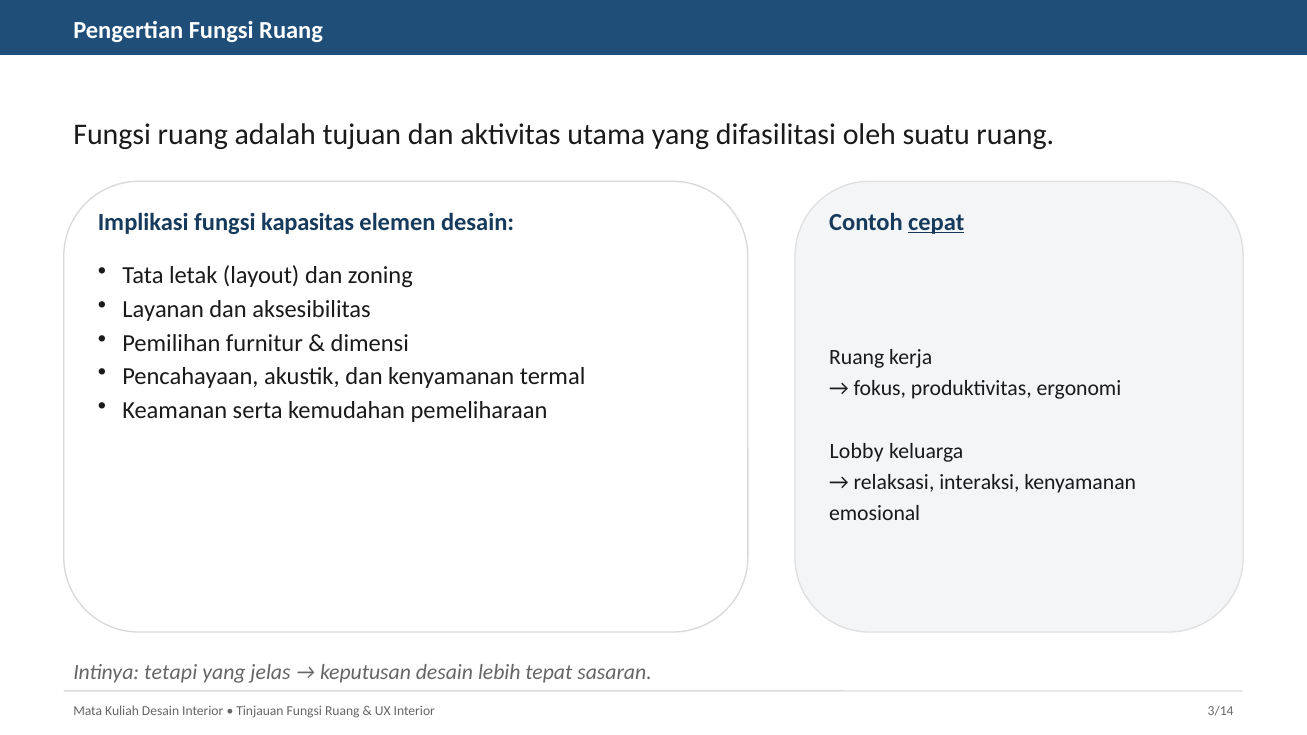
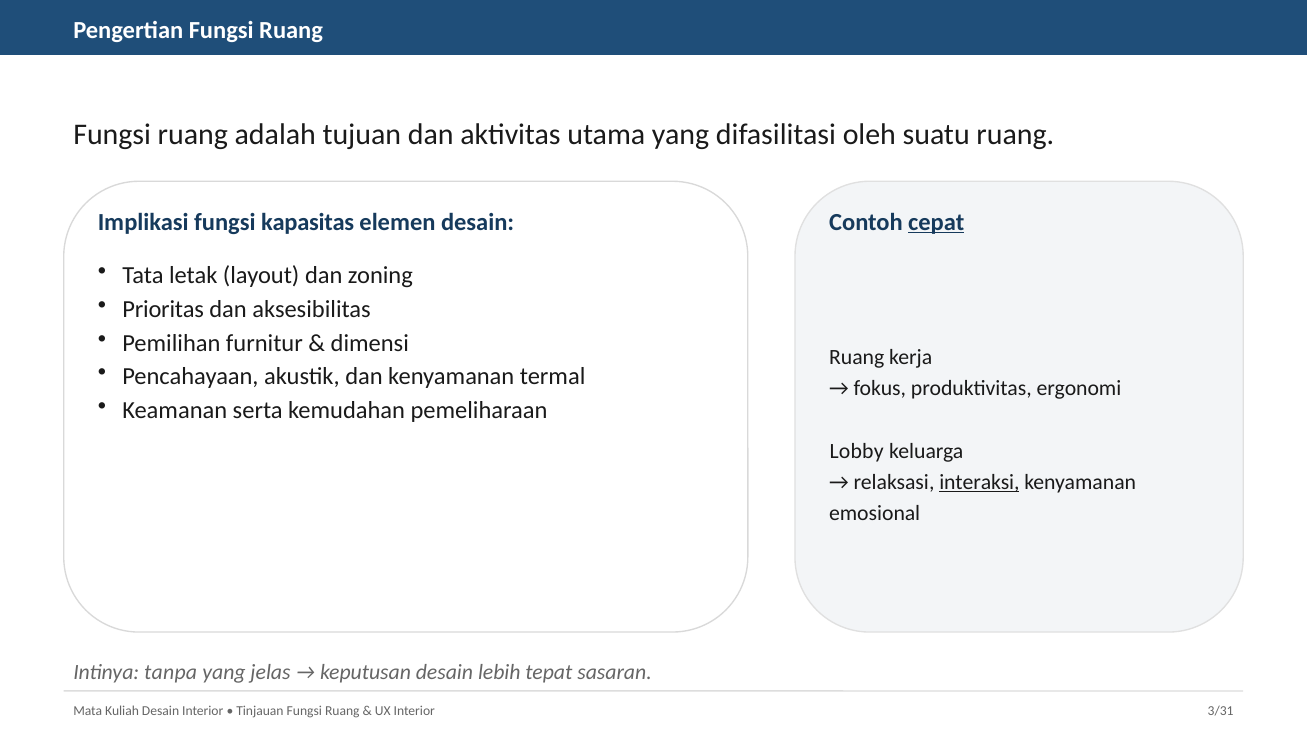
Layanan: Layanan -> Prioritas (163, 309)
interaksi underline: none -> present (979, 482)
tetapi: tetapi -> tanpa (171, 673)
3/14: 3/14 -> 3/31 (1221, 712)
